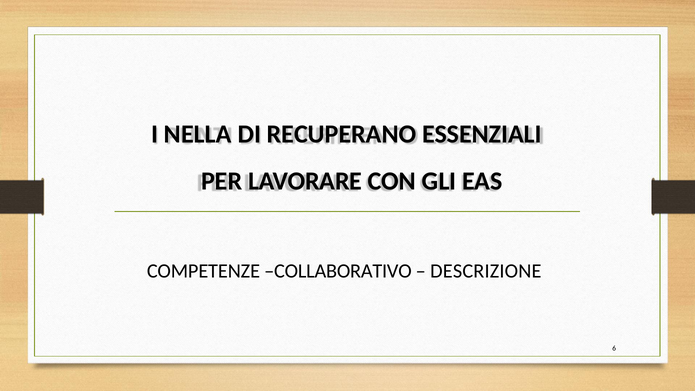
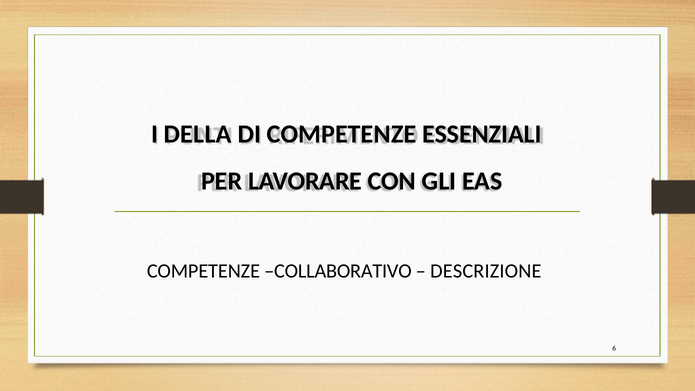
NELLA: NELLA -> DELLA (198, 134)
DI RECUPERANO: RECUPERANO -> COMPETENZE (342, 134)
